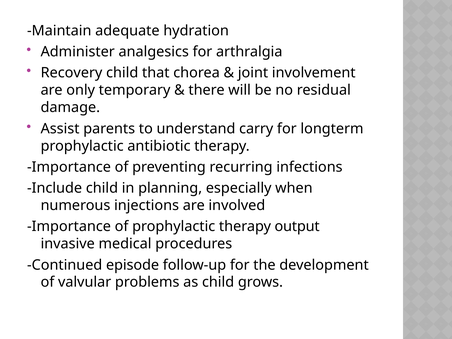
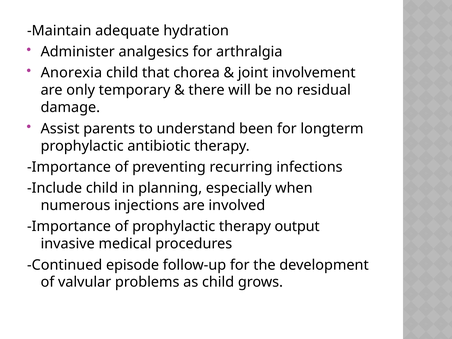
Recovery: Recovery -> Anorexia (71, 73)
carry: carry -> been (256, 129)
